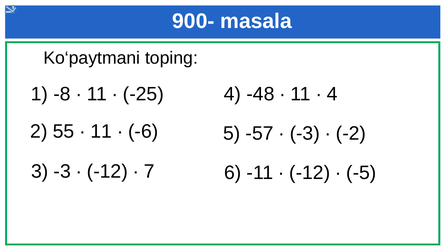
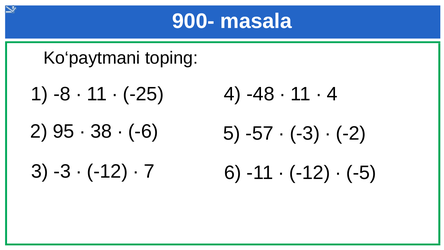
55: 55 -> 95 (64, 131)
11: 11 -> 38 (101, 131)
